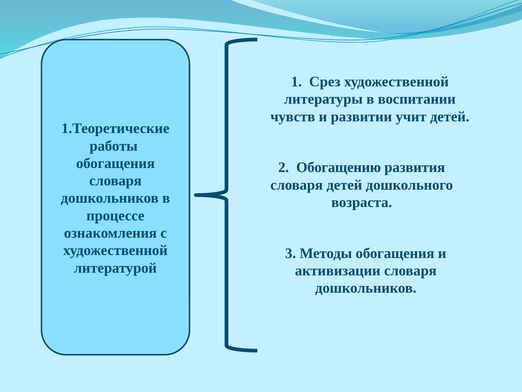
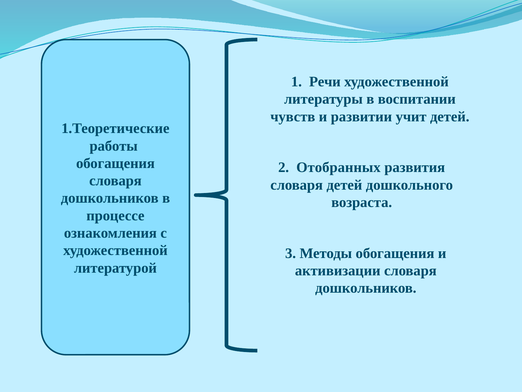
Срез: Срез -> Речи (325, 82)
Обогащению: Обогащению -> Отобранных (338, 167)
